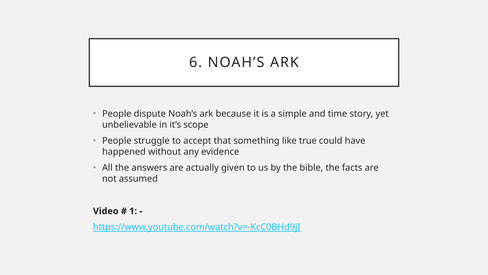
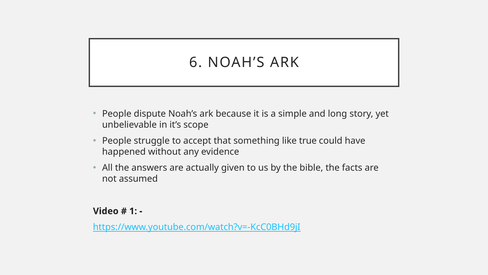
time: time -> long (337, 114)
